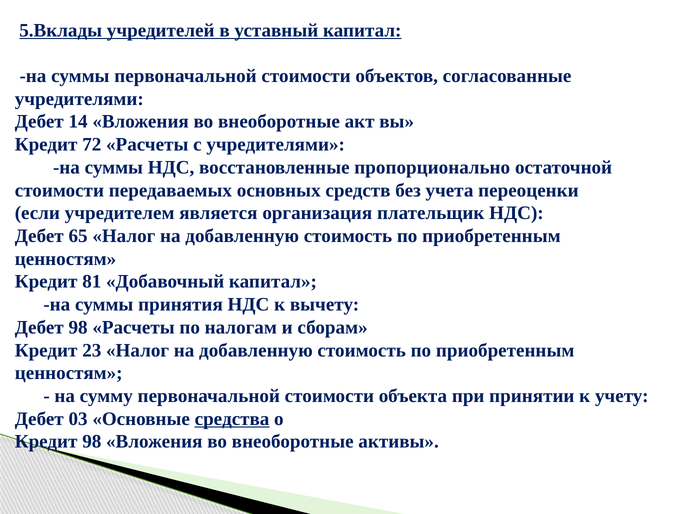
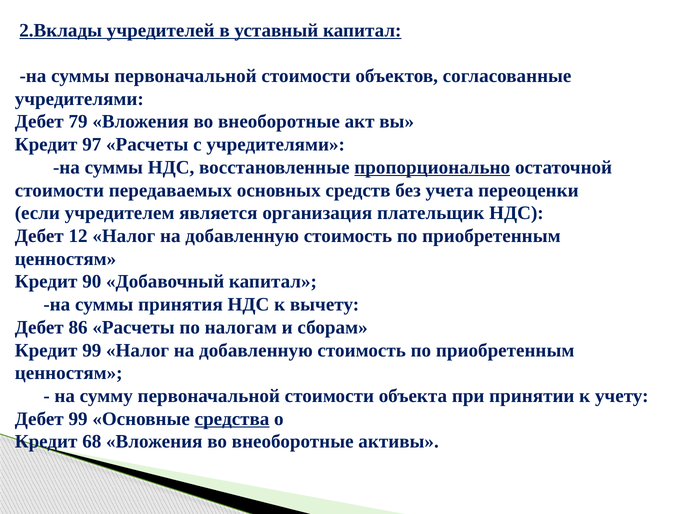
5.Вклады: 5.Вклады -> 2.Вклады (61, 30)
14: 14 -> 79 (78, 122)
72: 72 -> 97 (92, 145)
пропорционально underline: none -> present (432, 168)
65: 65 -> 12 (78, 236)
81: 81 -> 90 (92, 282)
Дебет 98: 98 -> 86 (78, 328)
Кредит 23: 23 -> 99 (92, 351)
Дебет 03: 03 -> 99 (78, 419)
Кредит 98: 98 -> 68 (92, 442)
